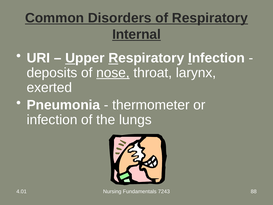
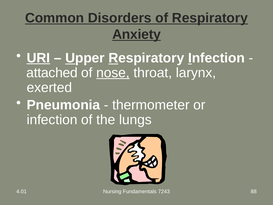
Internal: Internal -> Anxiety (137, 34)
URI underline: none -> present (38, 58)
deposits: deposits -> attached (52, 73)
